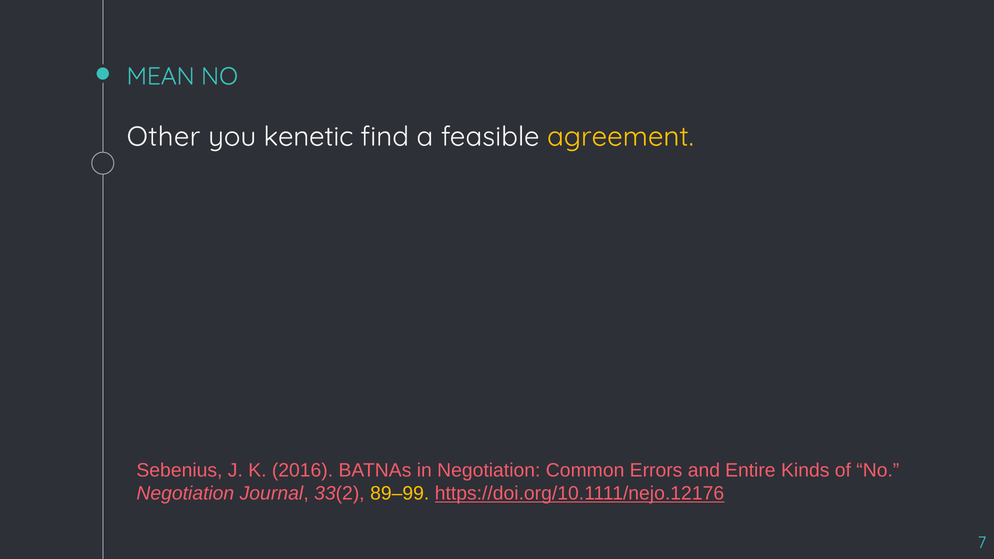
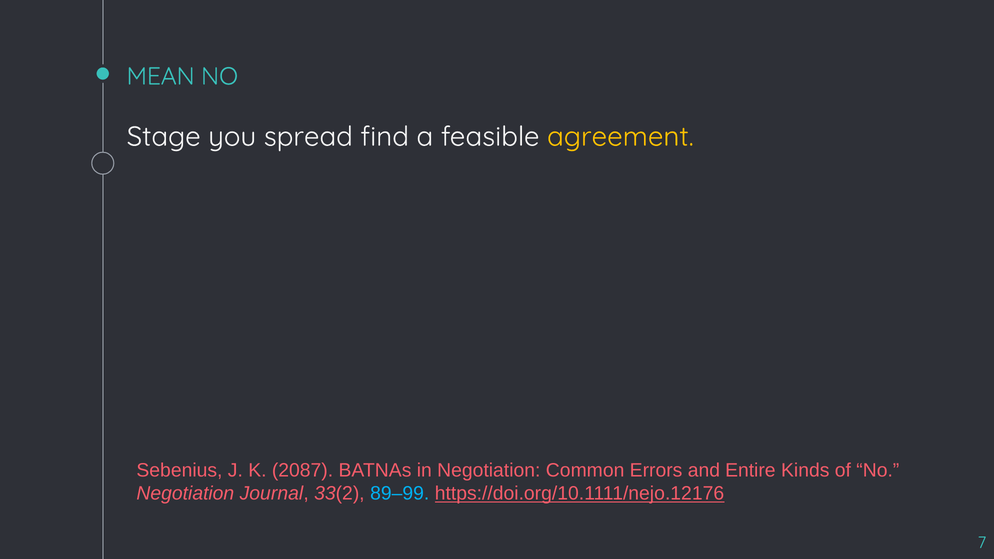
Other: Other -> Stage (164, 137)
kenetic: kenetic -> spread (308, 137)
2016: 2016 -> 2087 (303, 470)
89–99 colour: yellow -> light blue (400, 493)
